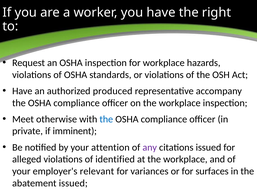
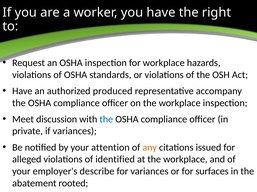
otherwise: otherwise -> discussion (57, 120)
if imminent: imminent -> variances (75, 132)
any colour: purple -> orange (150, 148)
relevant: relevant -> describe (97, 172)
abatement issued: issued -> rooted (73, 184)
